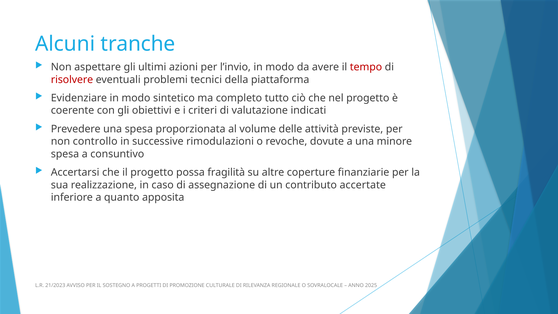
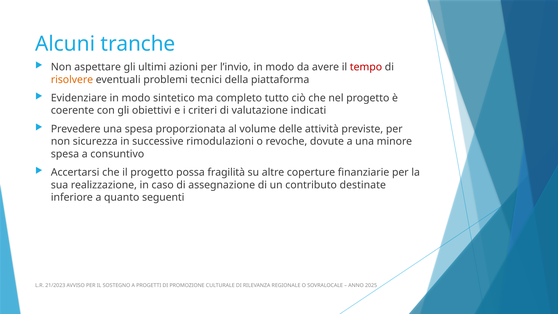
risolvere colour: red -> orange (72, 80)
controllo: controllo -> sicurezza (95, 141)
accertate: accertate -> destinate (363, 185)
apposita: apposita -> seguenti (163, 197)
